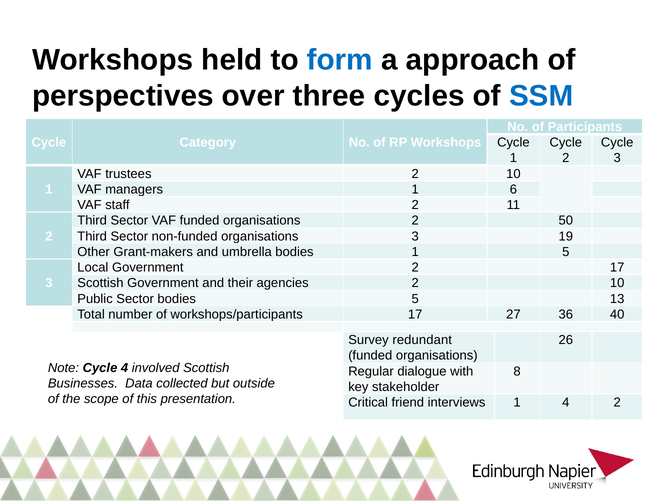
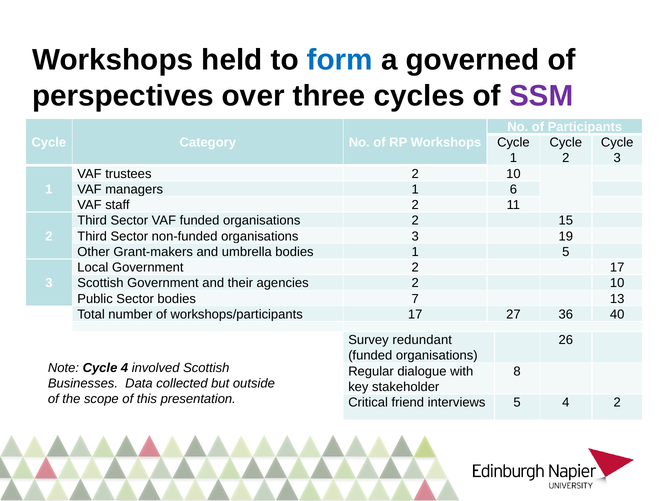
approach: approach -> governed (473, 60)
SSM colour: blue -> purple (541, 96)
50: 50 -> 15 (566, 221)
bodies 5: 5 -> 7 (415, 299)
interviews 1: 1 -> 5 (517, 402)
